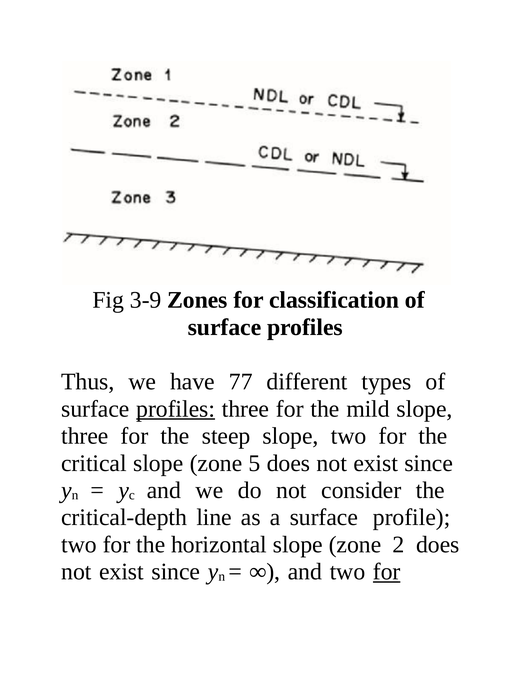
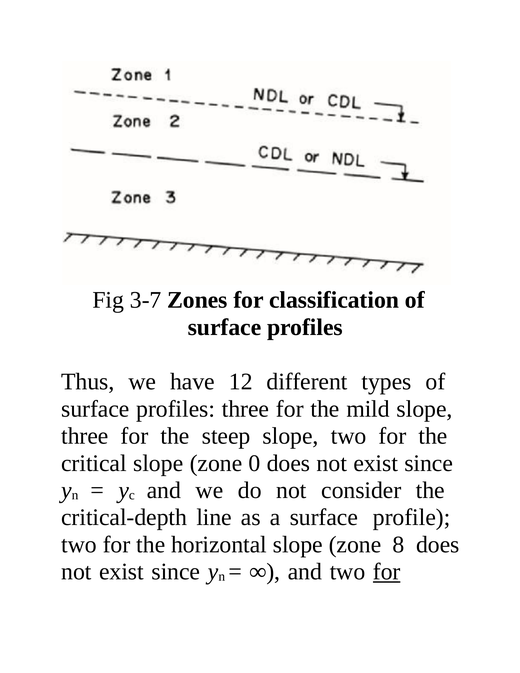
3-9: 3-9 -> 3-7 (146, 300)
77: 77 -> 12 (241, 382)
profiles underline: present -> none (176, 409)
5: 5 -> 0 (255, 463)
2: 2 -> 8 (398, 545)
